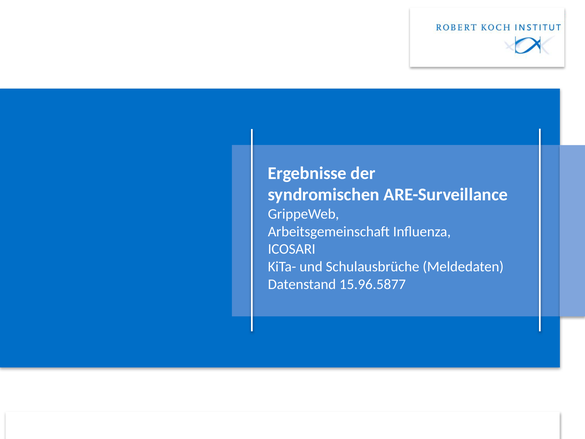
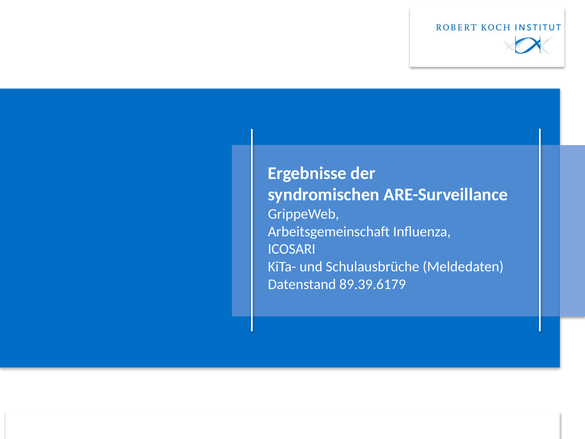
15.96.5877: 15.96.5877 -> 89.39.6179 (373, 284)
